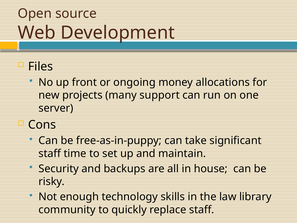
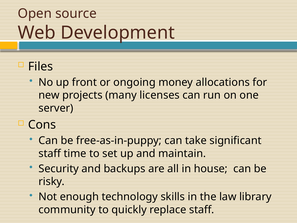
support: support -> licenses (160, 95)
